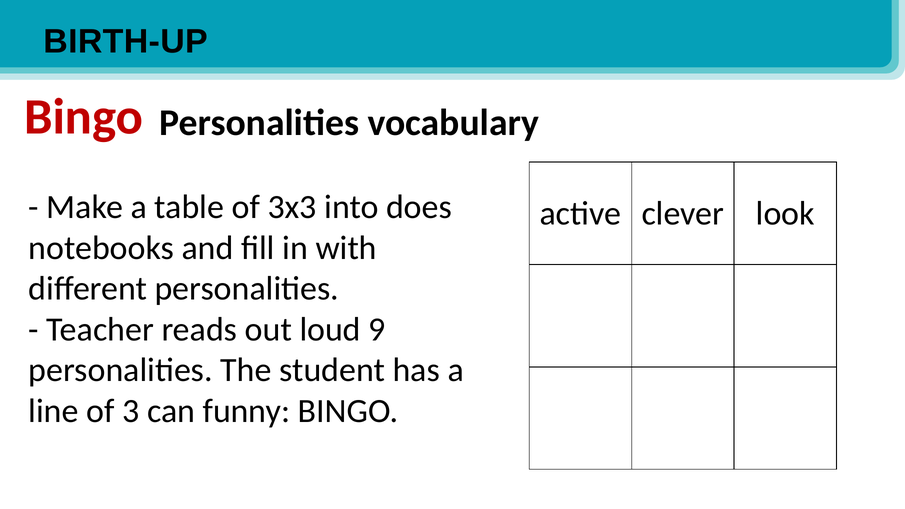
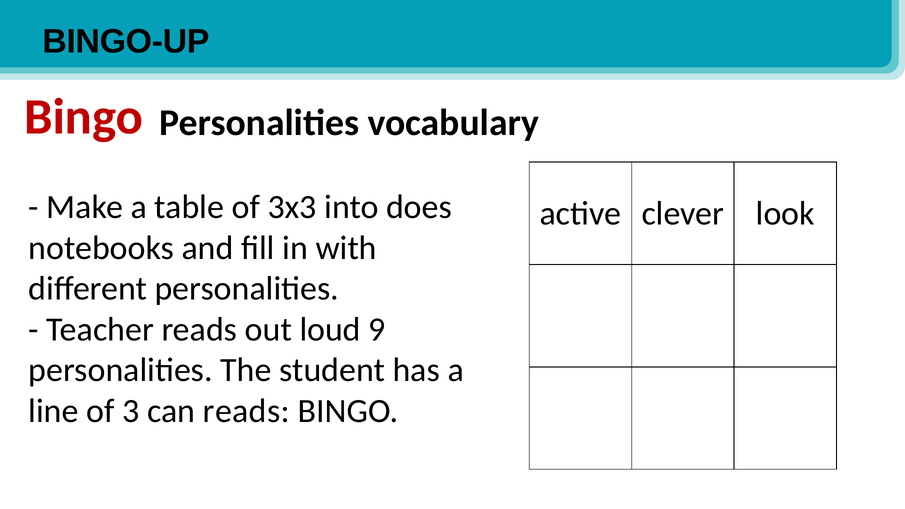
BIRTH-UP: BIRTH-UP -> BINGO-UP (126, 42)
can funny: funny -> reads (246, 411)
